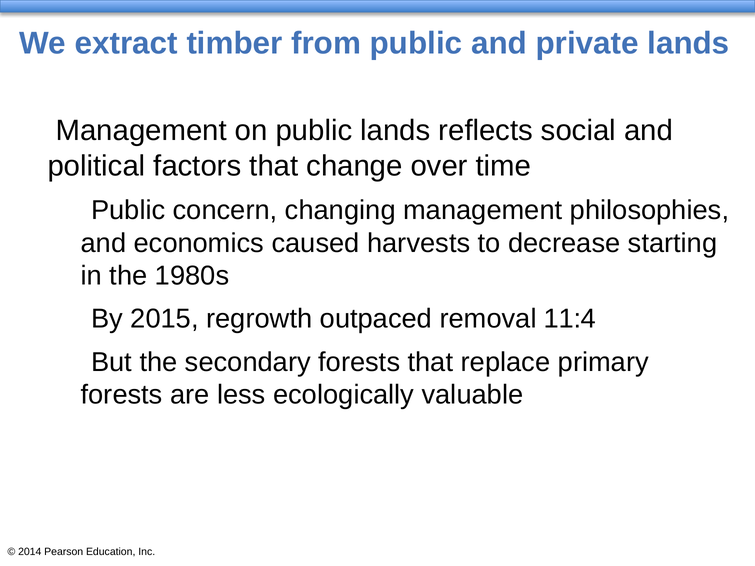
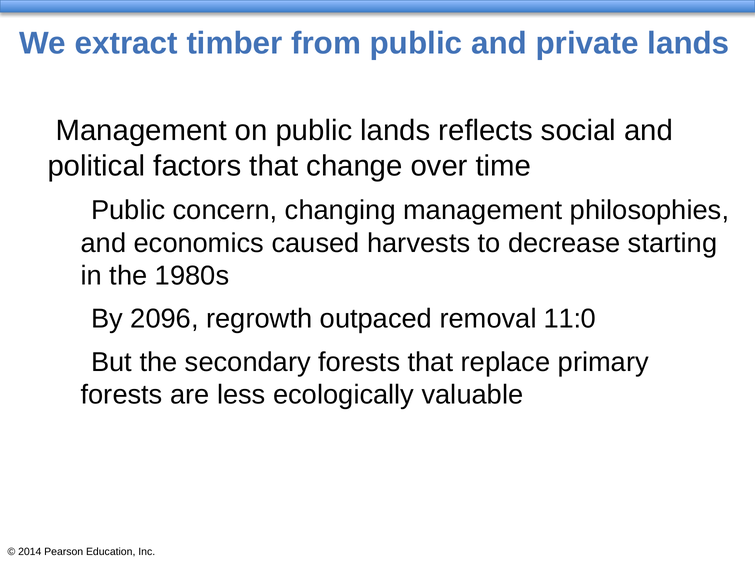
2015: 2015 -> 2096 (165, 319)
11:4: 11:4 -> 11:0 (570, 319)
